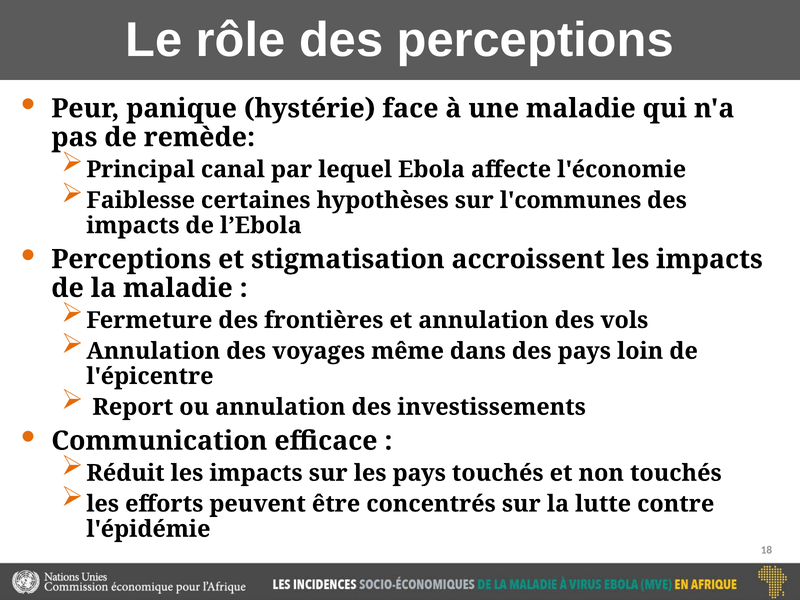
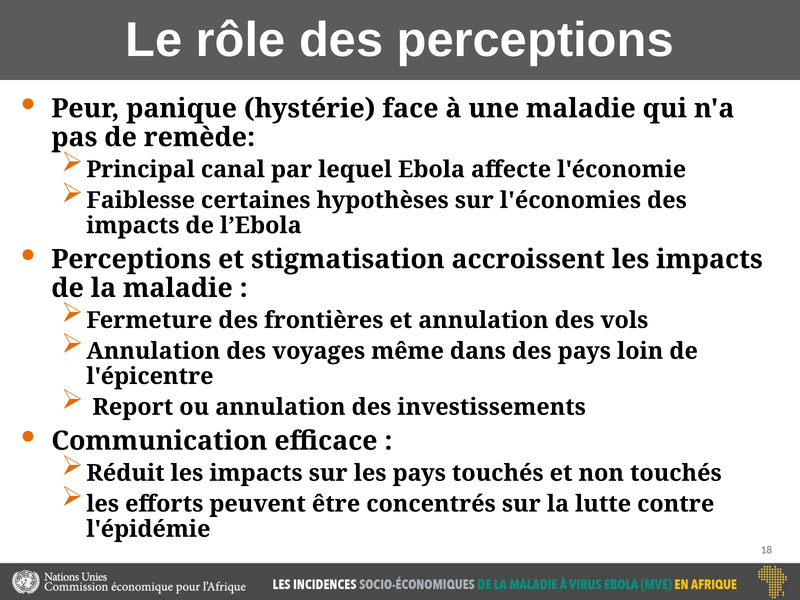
l'communes: l'communes -> l'économies (570, 200)
